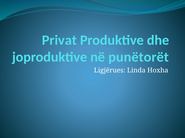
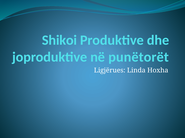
Privat: Privat -> Shikoi (59, 40)
